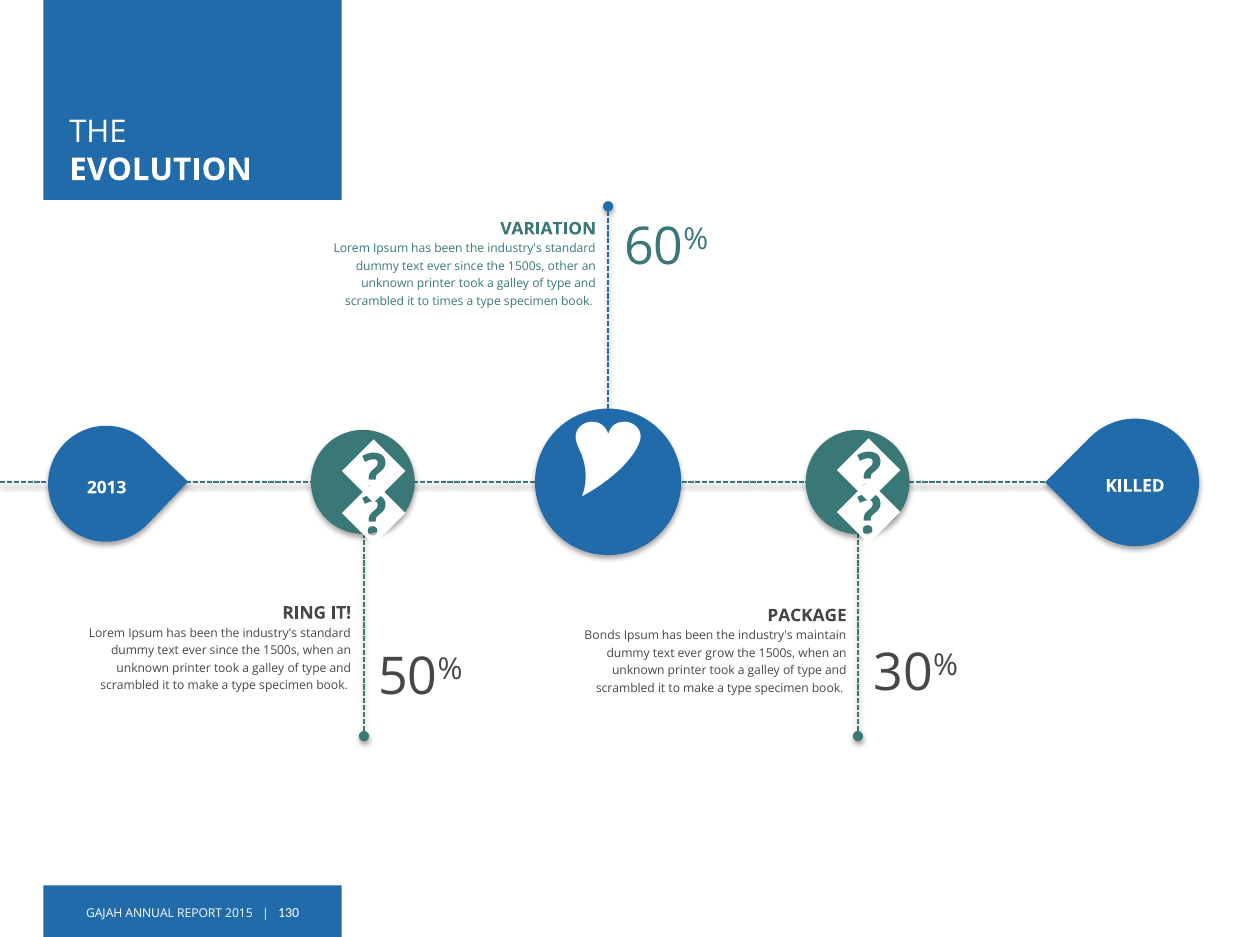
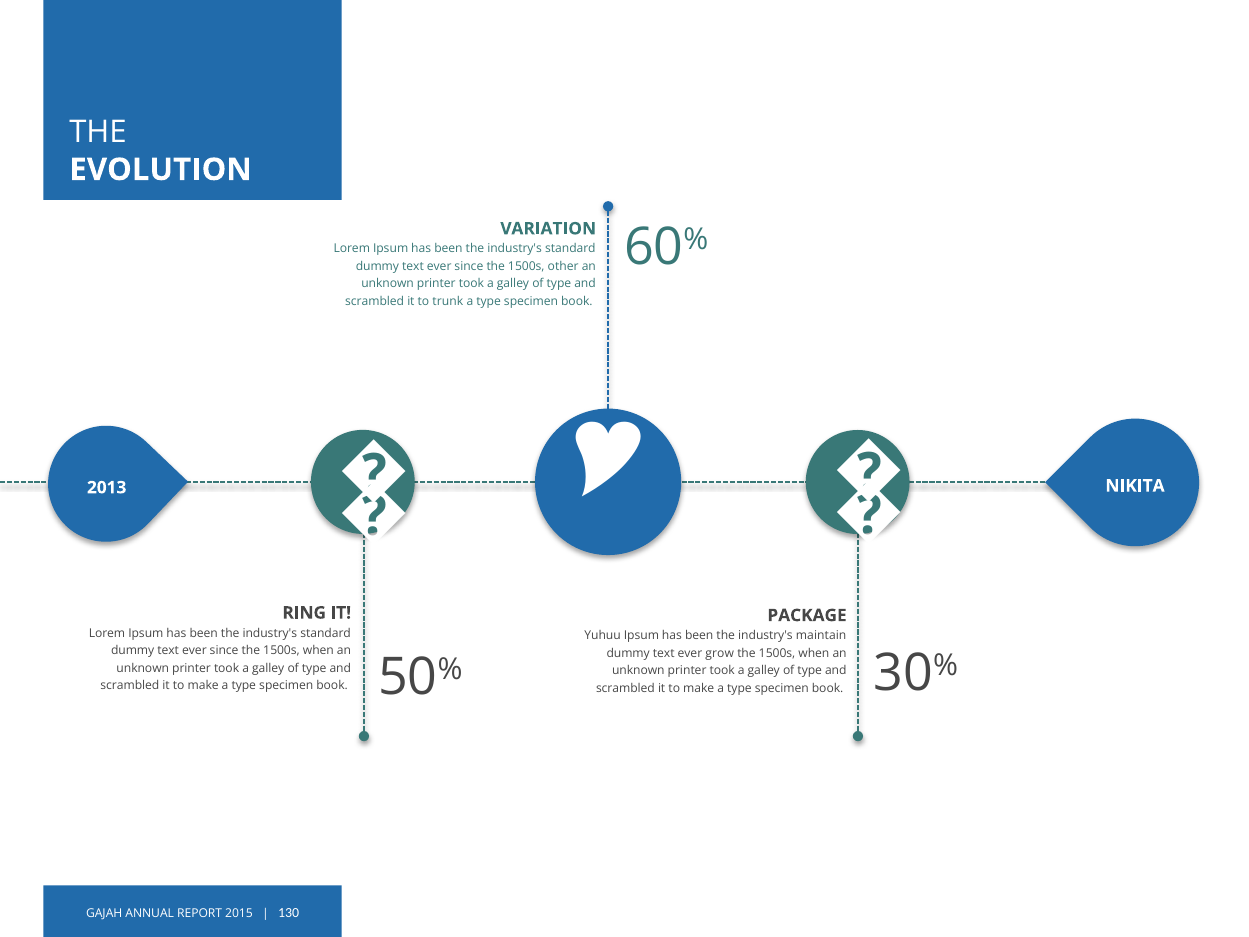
times: times -> trunk (448, 301)
KILLED: KILLED -> NIKITA (1135, 486)
Bonds: Bonds -> Yuhuu (603, 636)
